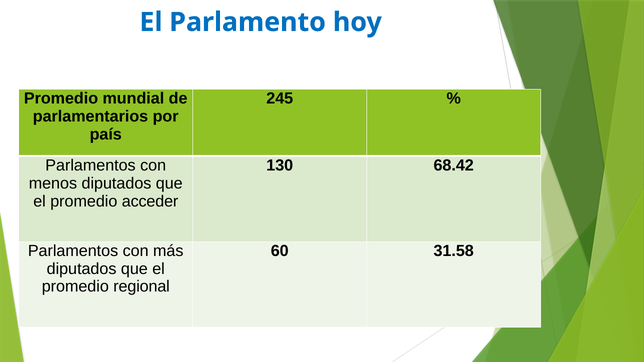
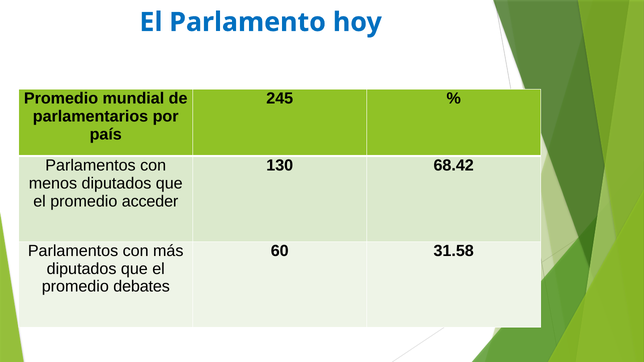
regional: regional -> debates (142, 287)
